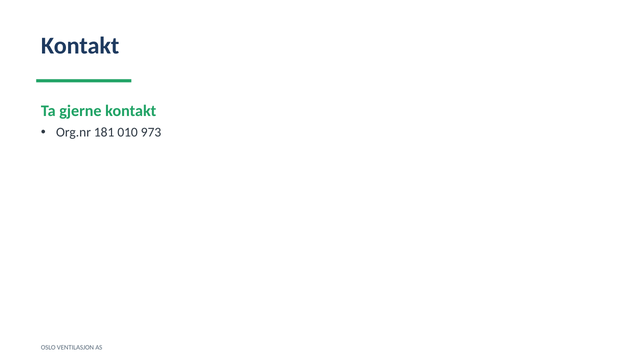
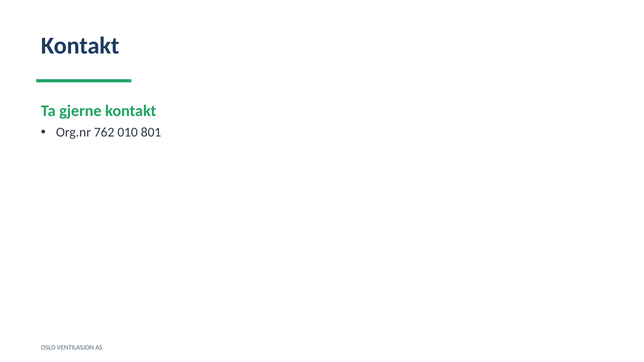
181: 181 -> 762 (104, 132)
973: 973 -> 801 (151, 132)
